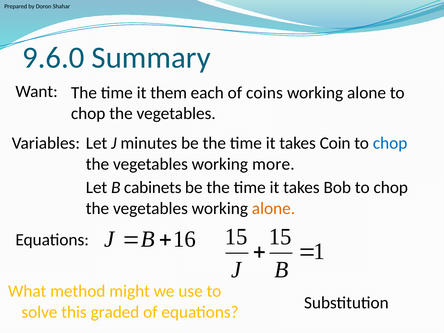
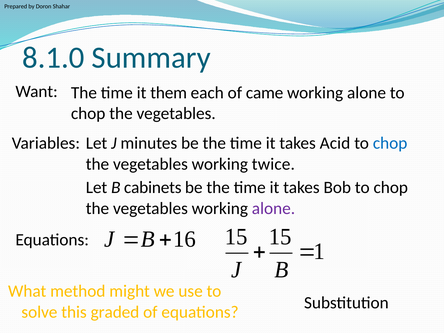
9.6.0: 9.6.0 -> 8.1.0 (53, 58)
coins: coins -> came (265, 93)
Coin: Coin -> Acid (335, 143)
more: more -> twice (273, 164)
alone colour: orange -> purple (273, 208)
